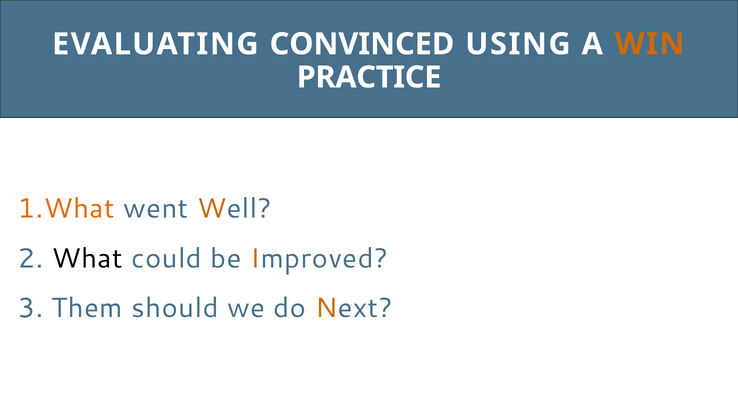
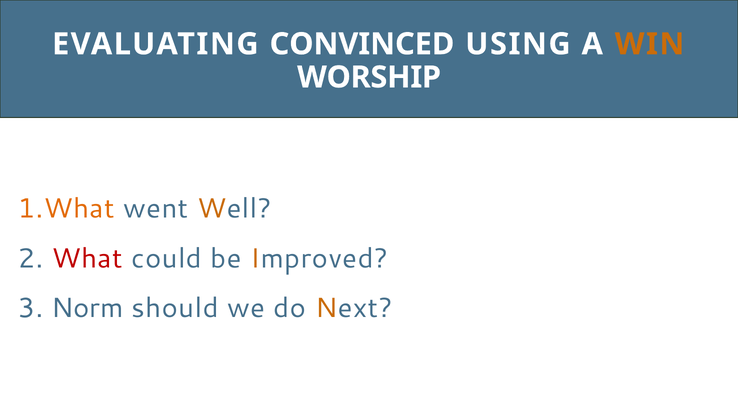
PRACTICE: PRACTICE -> WORSHIP (369, 77)
What colour: black -> red (87, 258)
Them: Them -> Norm (87, 308)
